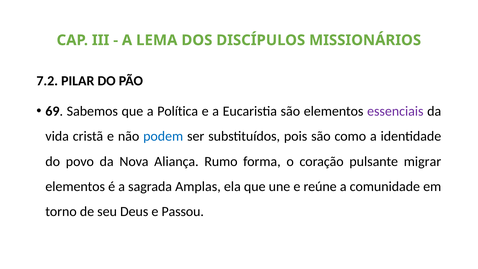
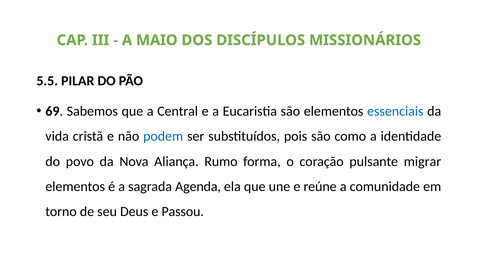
LEMA: LEMA -> MAIO (157, 40)
7.2: 7.2 -> 5.5 (47, 81)
Política: Política -> Central (178, 111)
essenciais colour: purple -> blue (395, 111)
Amplas: Amplas -> Agenda (198, 186)
